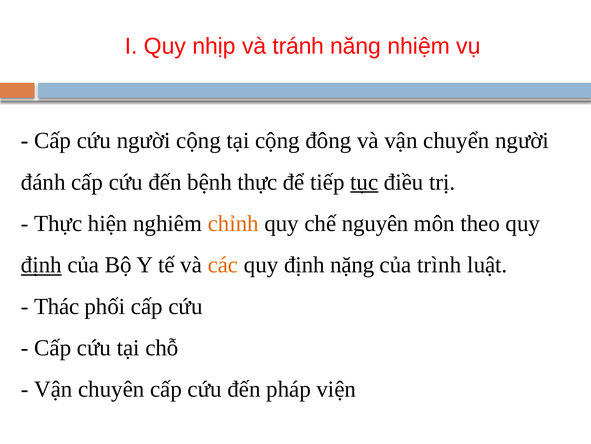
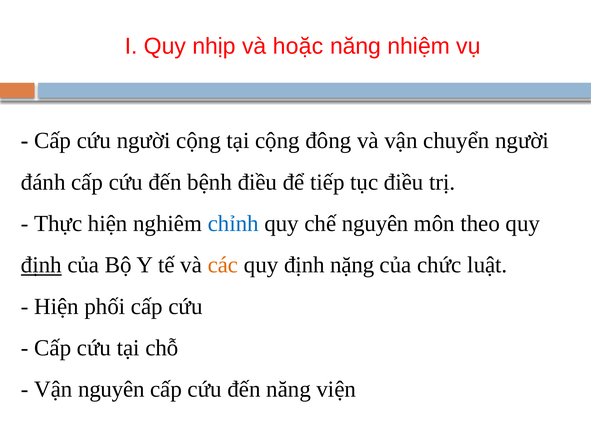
tránh: tránh -> hoặc (298, 46)
bệnh thực: thực -> điều (257, 182)
tục underline: present -> none (364, 182)
chỉnh colour: orange -> blue (233, 223)
trình: trình -> chức (439, 265)
Thác: Thác -> Hiện (57, 306)
Vận chuyên: chuyên -> nguyên (111, 389)
đến pháp: pháp -> năng (289, 389)
